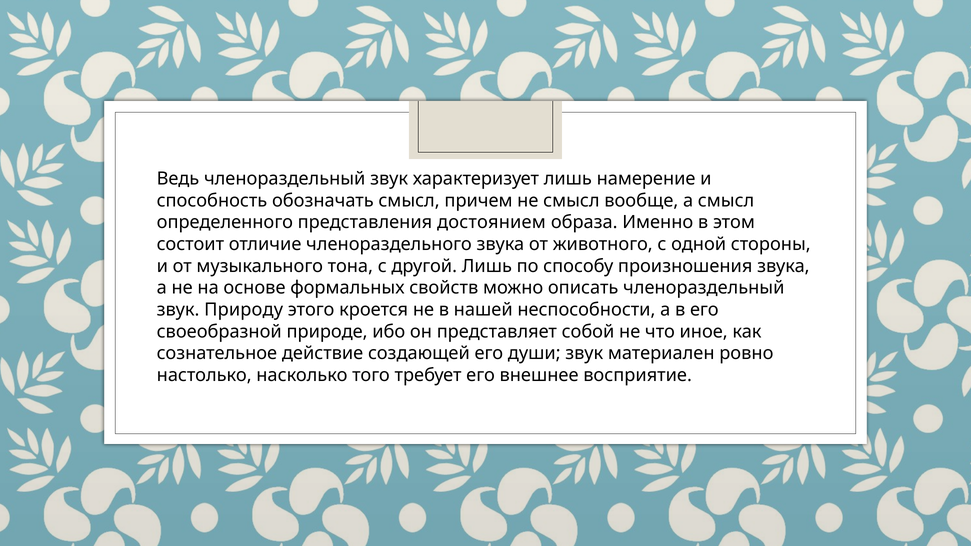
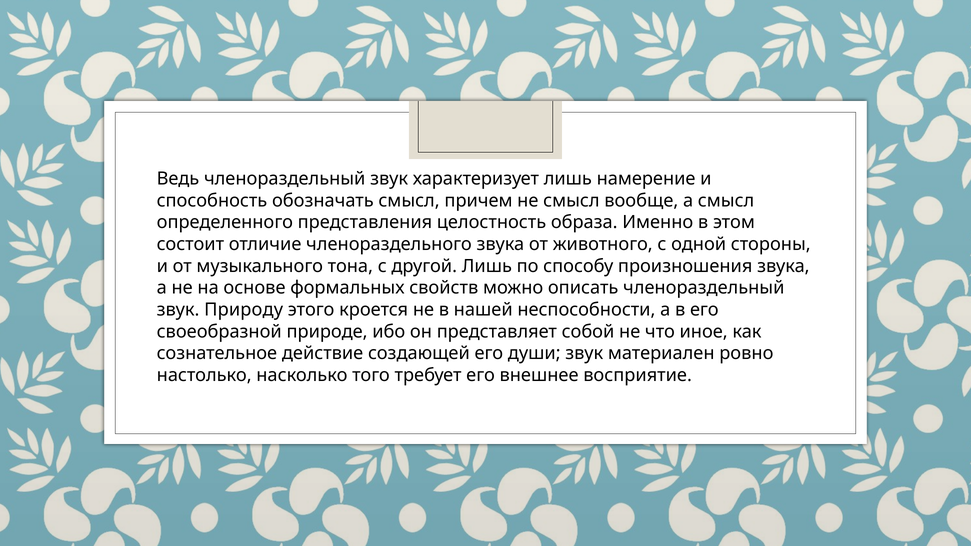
достоянием: достоянием -> целостность (492, 222)
